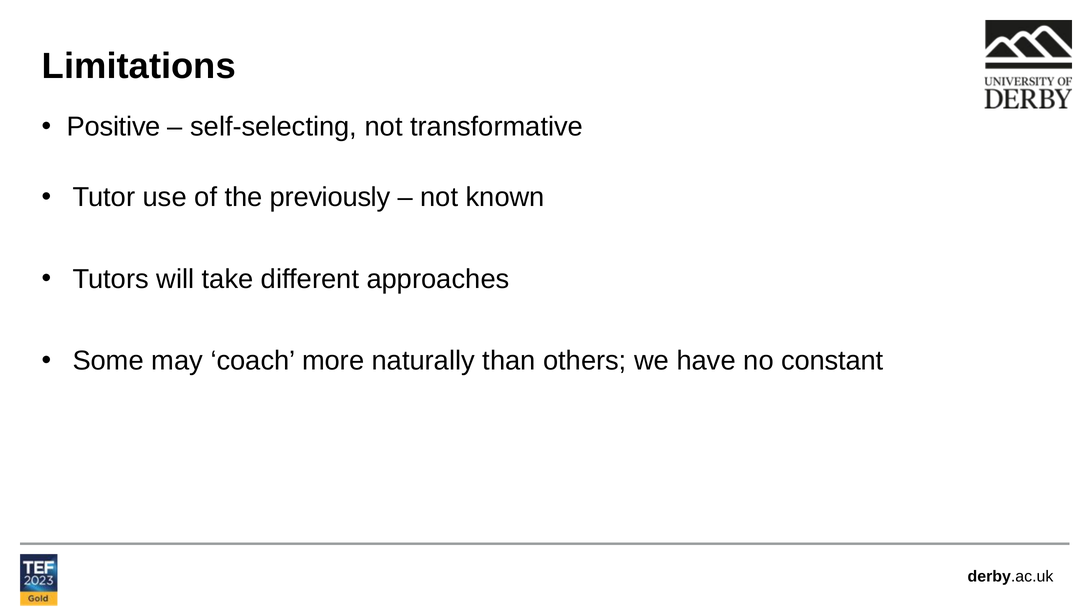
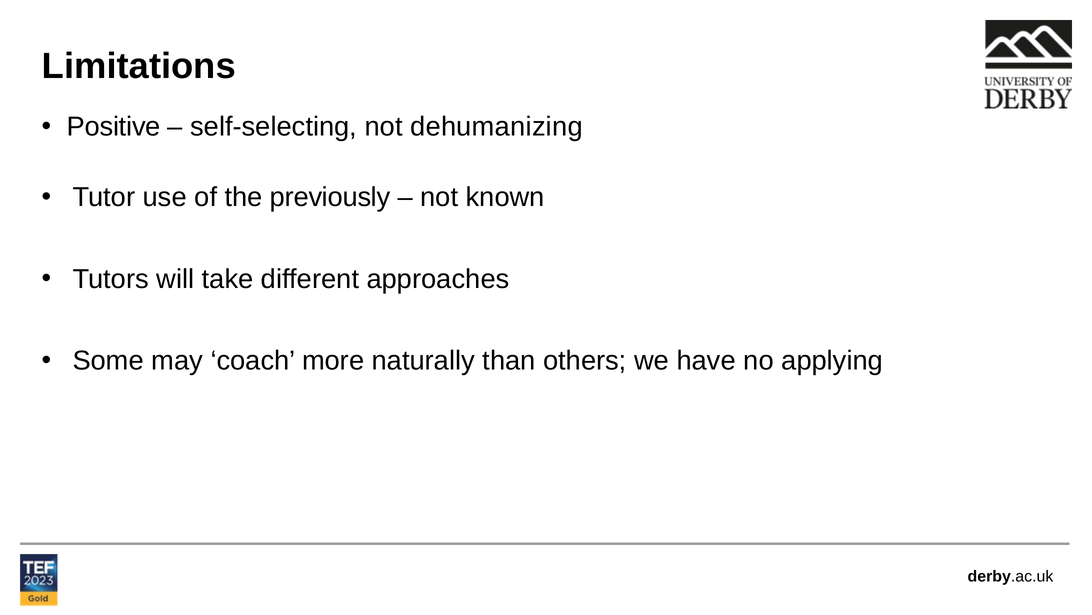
transformative: transformative -> dehumanizing (497, 127)
constant: constant -> applying (832, 360)
